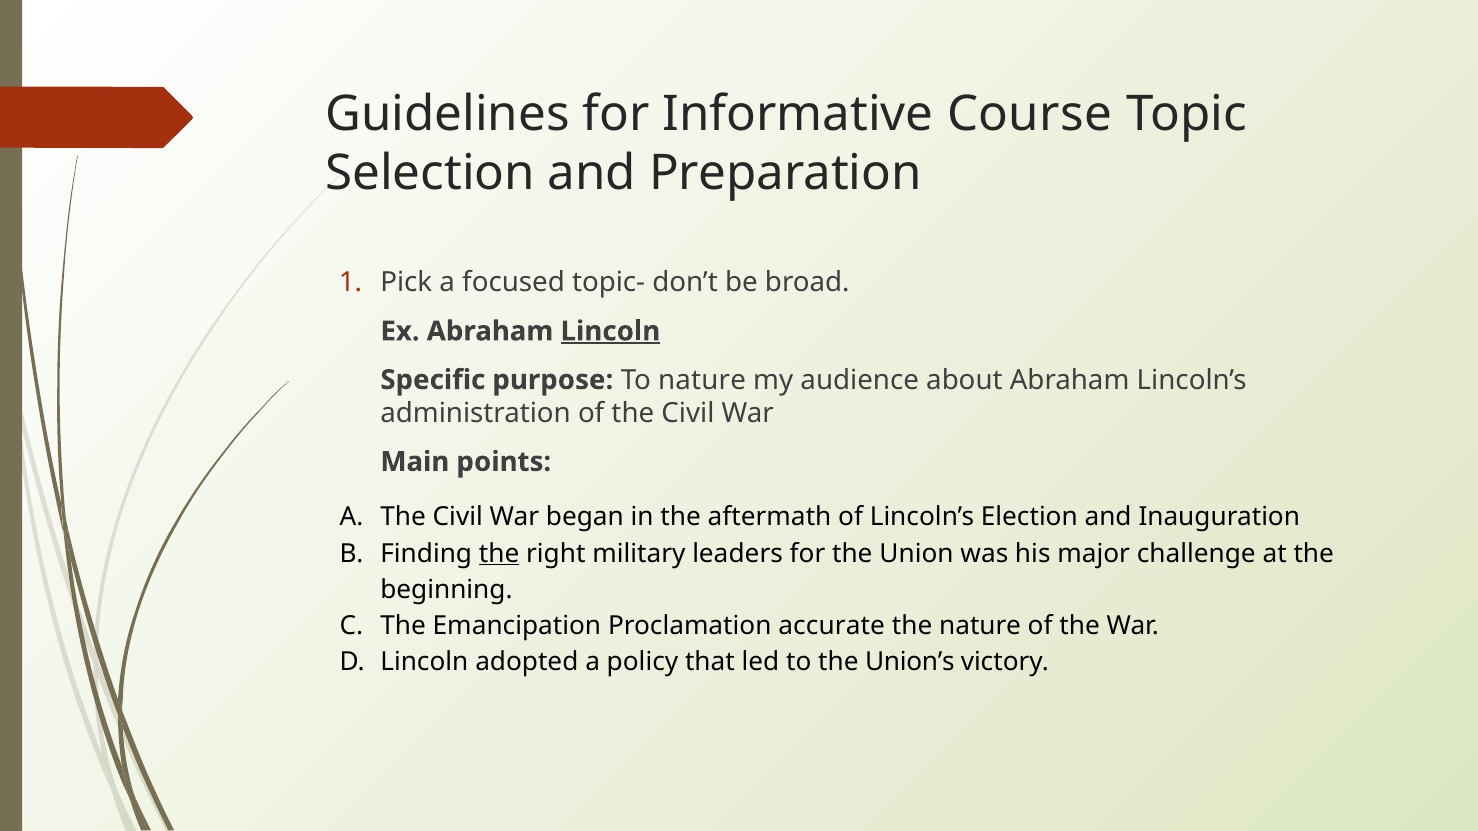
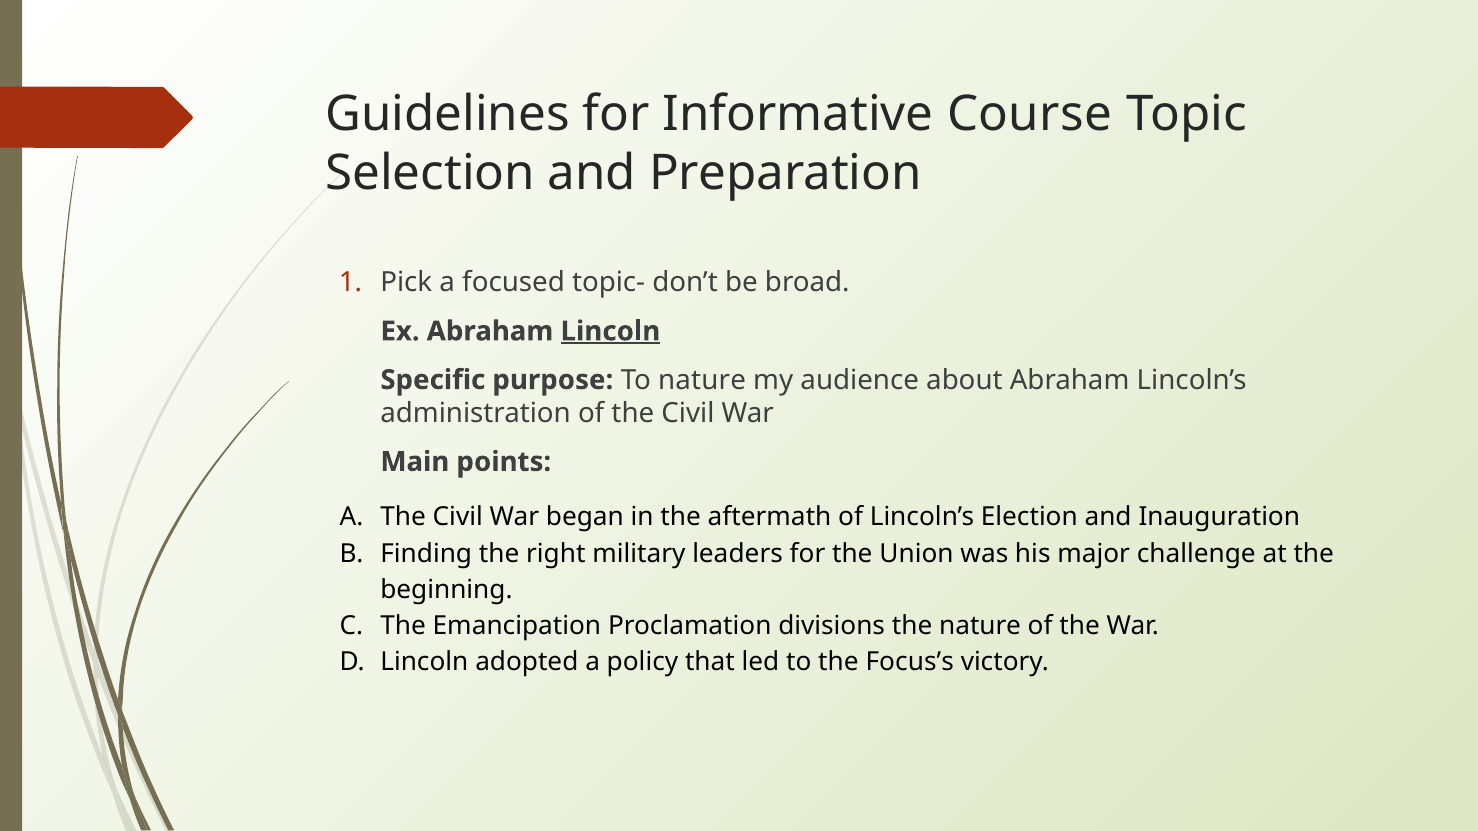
the underline: present -> none (499, 554)
accurate: accurate -> divisions (832, 626)
Union’s: Union’s -> Focus’s (910, 662)
